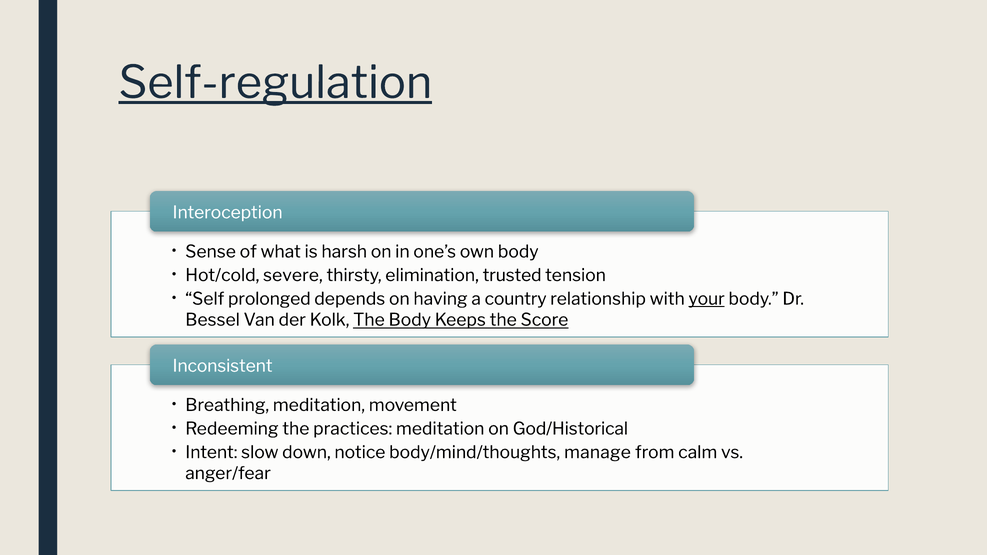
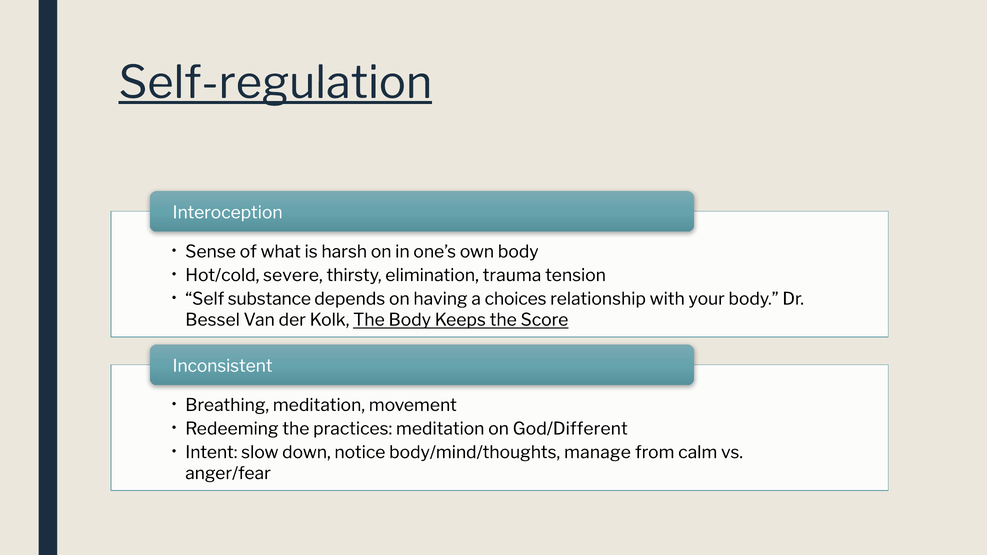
trusted: trusted -> trauma (512, 275)
prolonged: prolonged -> substance (269, 299)
country: country -> choices (516, 299)
your underline: present -> none (707, 299)
God/Historical: God/Historical -> God/Different (570, 429)
